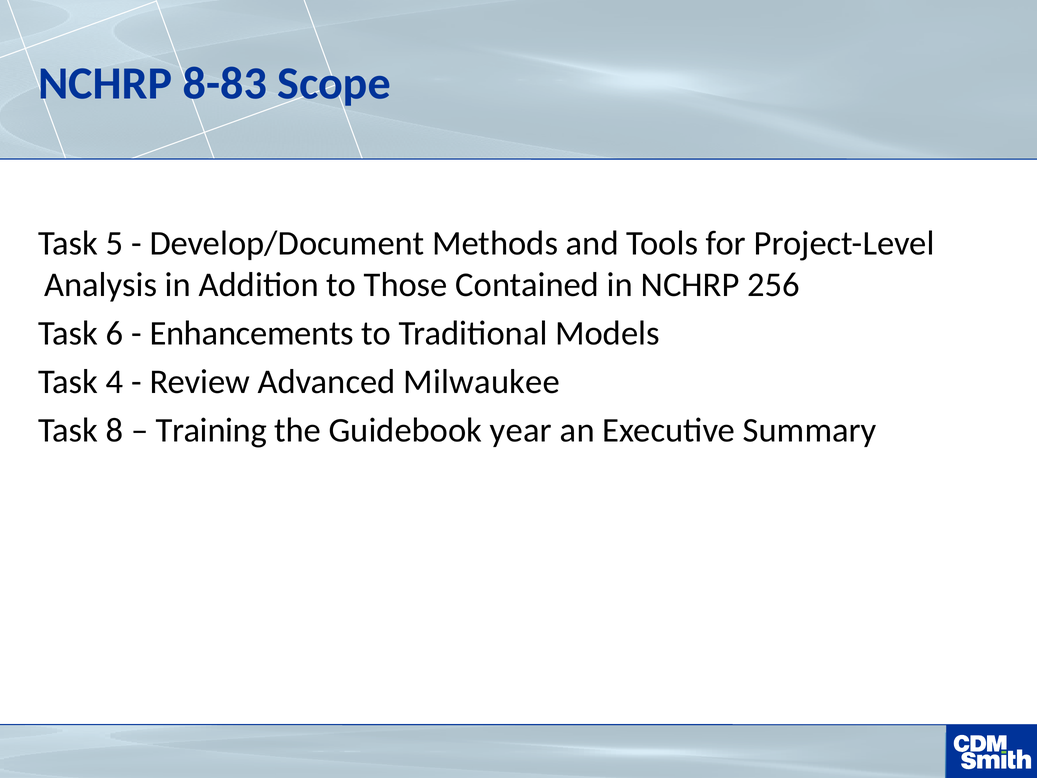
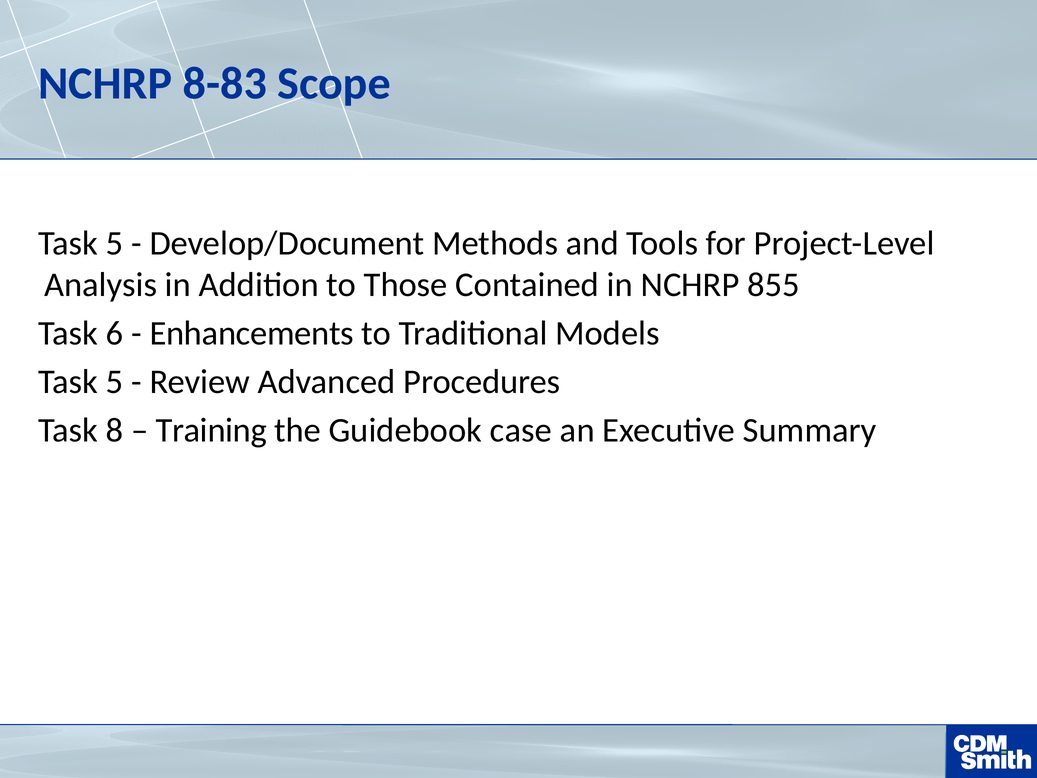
256: 256 -> 855 (774, 285)
4: 4 -> 5 (114, 382)
Milwaukee: Milwaukee -> Procedures (482, 382)
year: year -> case (521, 430)
